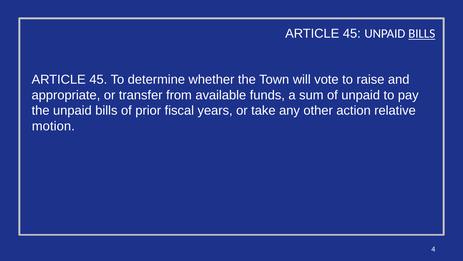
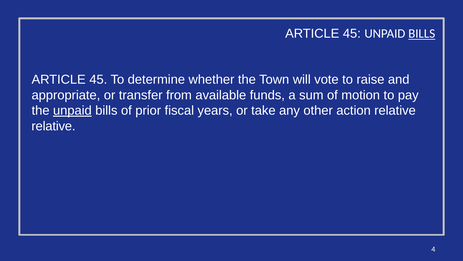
of unpaid: unpaid -> motion (361, 95)
unpaid underline: none -> present (72, 110)
motion: motion -> relative (53, 126)
